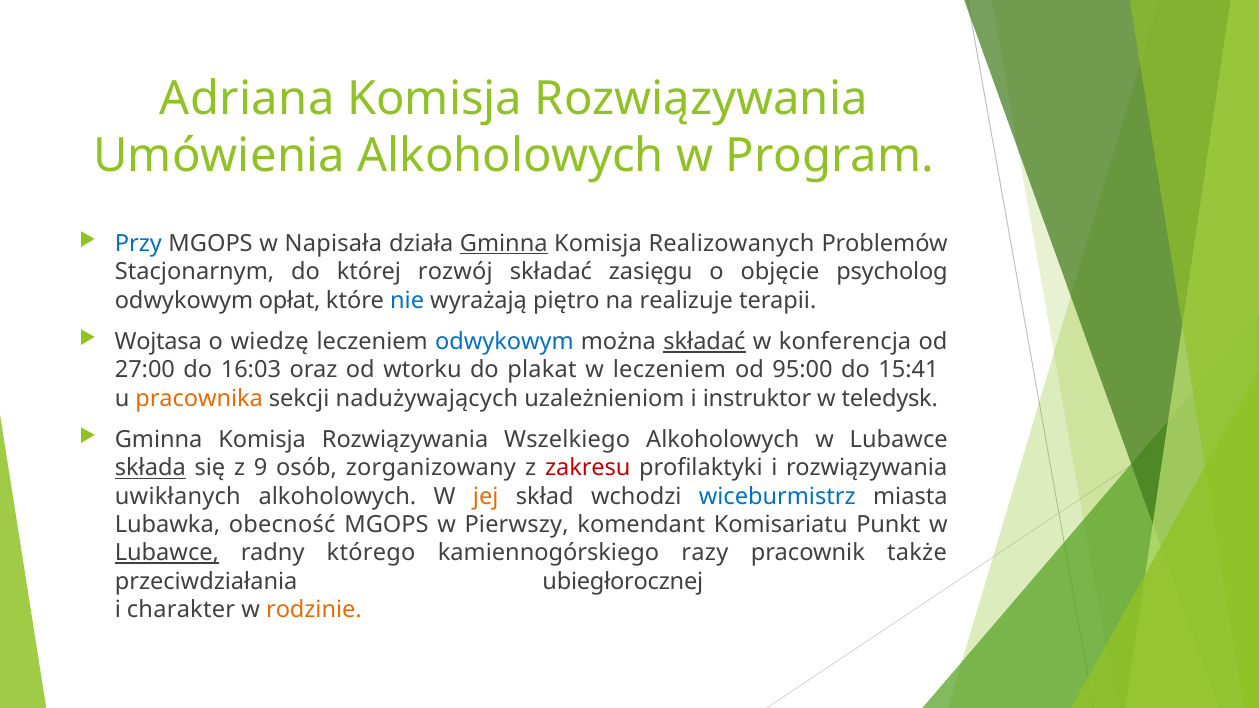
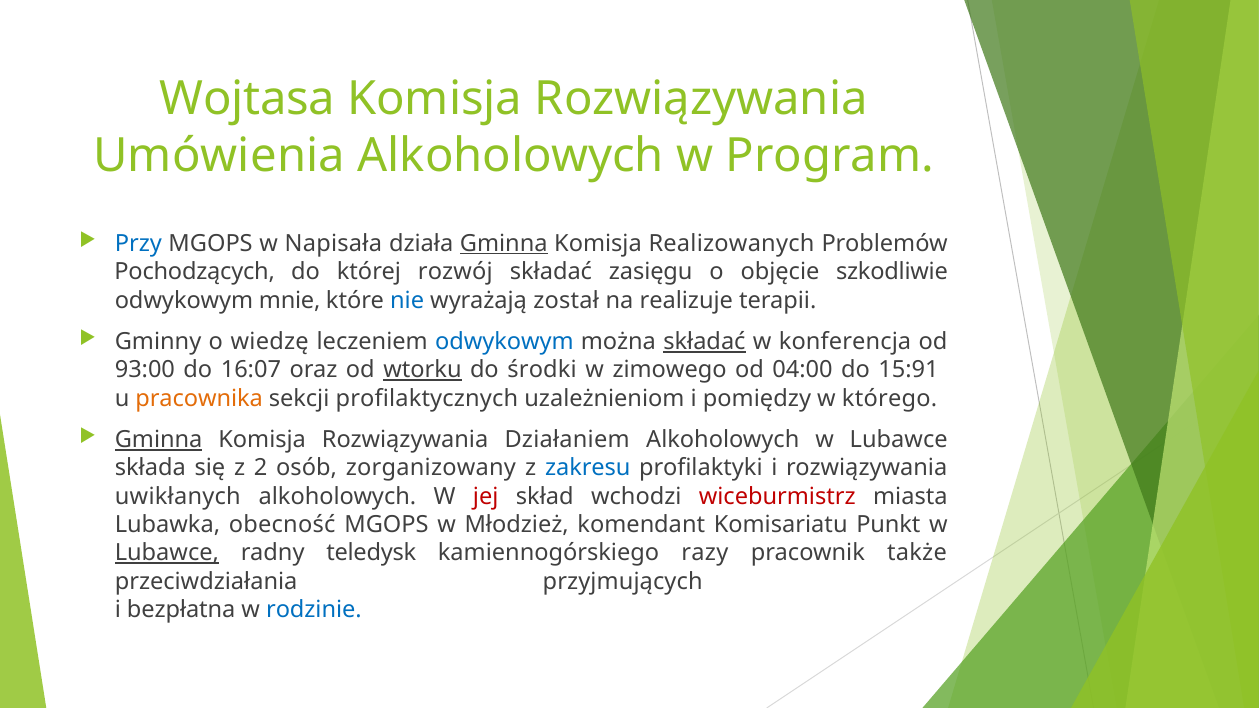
Adriana: Adriana -> Wojtasa (247, 99)
Stacjonarnym: Stacjonarnym -> Pochodzących (195, 272)
psycholog: psycholog -> szkodliwie (892, 272)
opłat: opłat -> mnie (290, 300)
piętro: piętro -> został (566, 300)
Wojtasa: Wojtasa -> Gminny (158, 342)
27:00: 27:00 -> 93:00 (145, 370)
16:03: 16:03 -> 16:07 (251, 370)
wtorku underline: none -> present (422, 370)
plakat: plakat -> środki (542, 370)
w leczeniem: leczeniem -> zimowego (670, 370)
95:00: 95:00 -> 04:00 (803, 370)
15:41: 15:41 -> 15:91 (909, 370)
nadużywających: nadużywających -> profilaktycznych (427, 398)
instruktor: instruktor -> pomiędzy (757, 398)
teledysk: teledysk -> którego (890, 398)
Gminna underline: none -> present (159, 440)
Wszelkiego: Wszelkiego -> Działaniem (567, 440)
składa underline: present -> none (150, 468)
9: 9 -> 2 (261, 468)
zakresu colour: red -> blue (588, 468)
jej colour: orange -> red (486, 497)
wiceburmistrz colour: blue -> red (777, 497)
Pierwszy: Pierwszy -> Młodzież (517, 525)
którego: którego -> teledysk (371, 553)
ubiegłorocznej: ubiegłorocznej -> przyjmujących (623, 582)
charakter: charakter -> bezpłatna (181, 610)
rodzinie colour: orange -> blue (314, 610)
